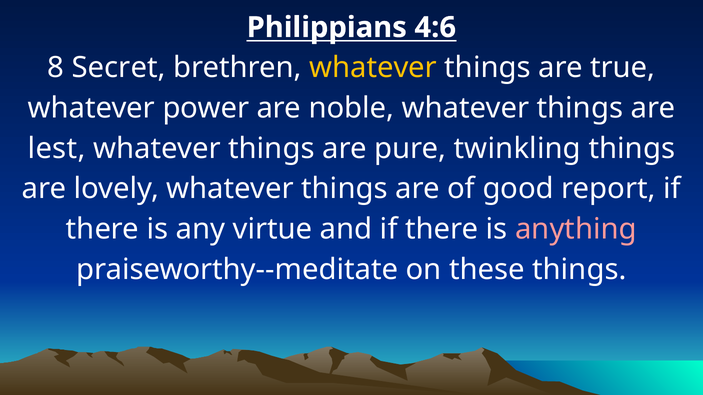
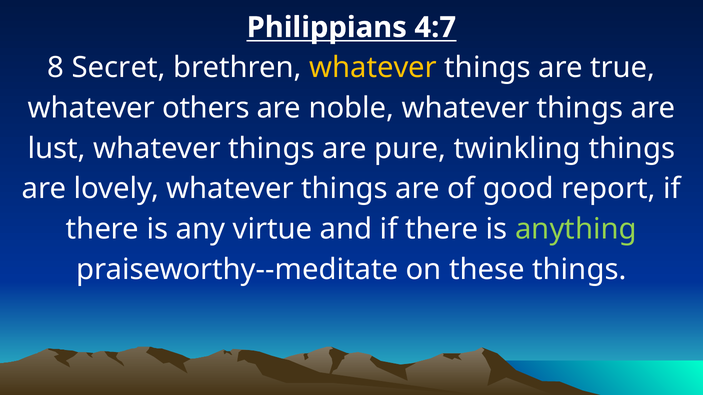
4:6: 4:6 -> 4:7 (435, 27)
power: power -> others (206, 108)
lest: lest -> lust (57, 149)
anything colour: pink -> light green (576, 229)
